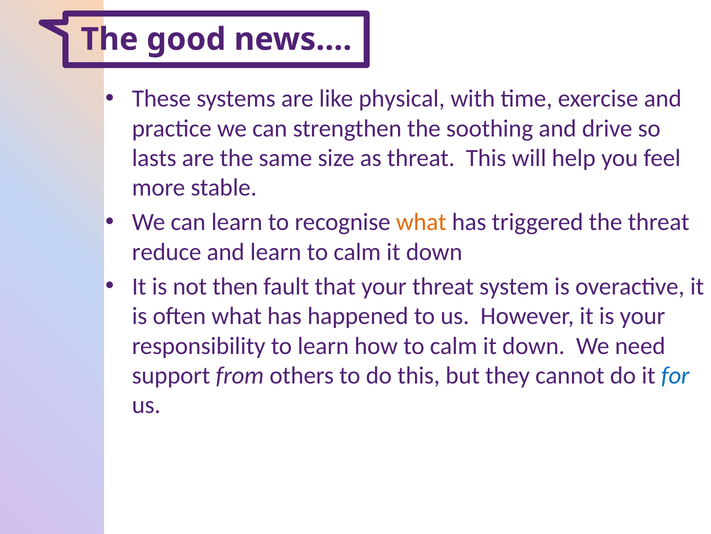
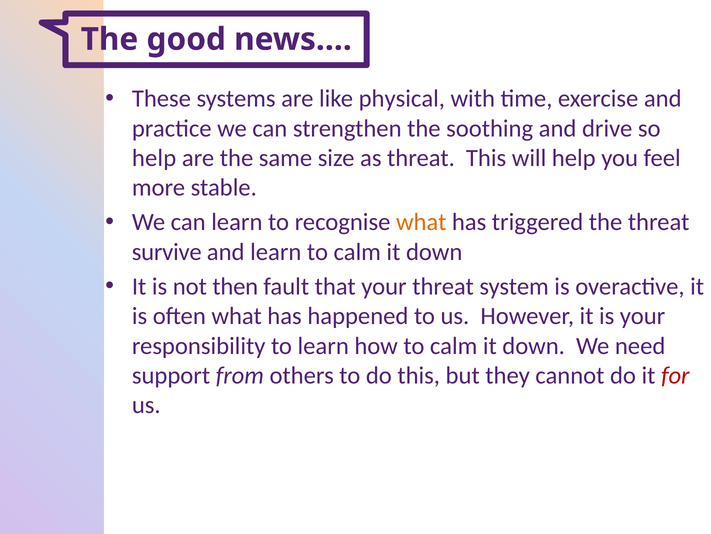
lasts: lasts -> help (154, 158)
reduce: reduce -> survive (167, 252)
for colour: blue -> red (675, 375)
